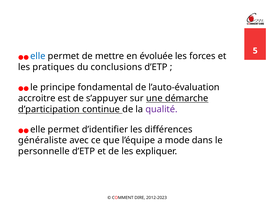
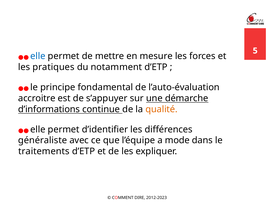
évoluée: évoluée -> mesure (156, 56)
conclusions: conclusions -> notamment (116, 67)
d’participation: d’participation -> d’informations (49, 109)
qualité colour: purple -> orange (161, 109)
personnelle: personnelle -> traitements (44, 152)
